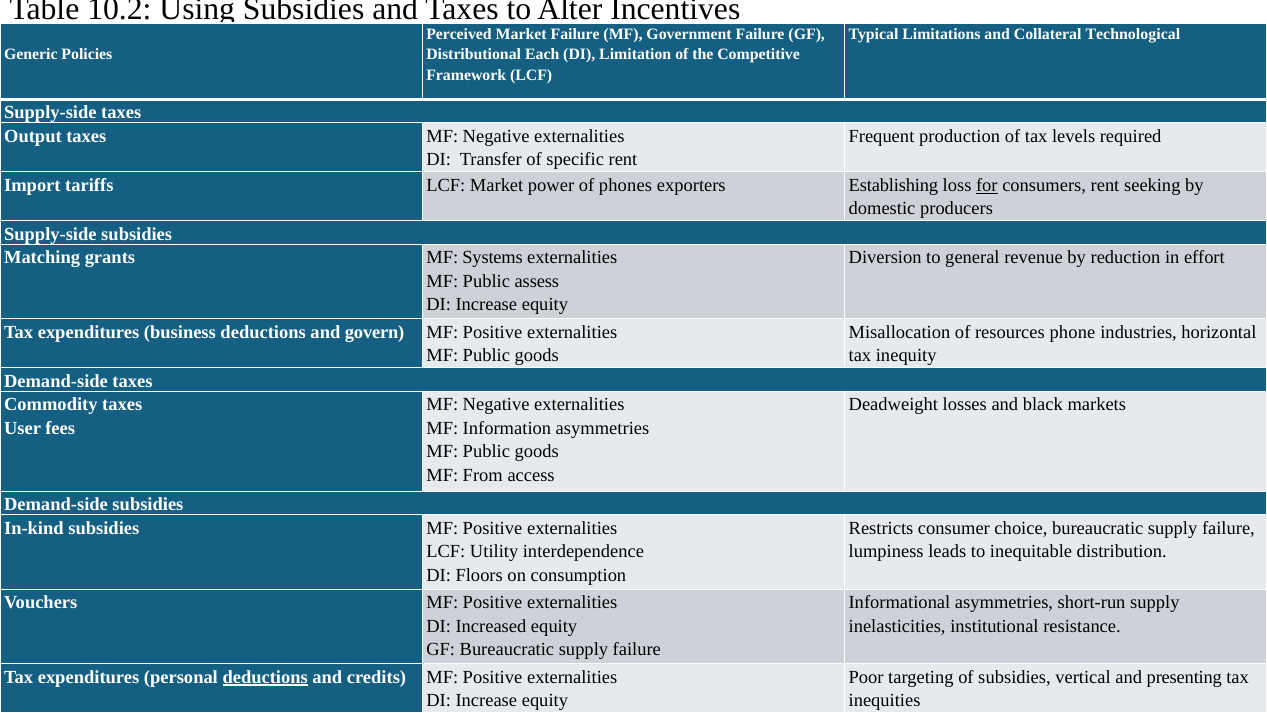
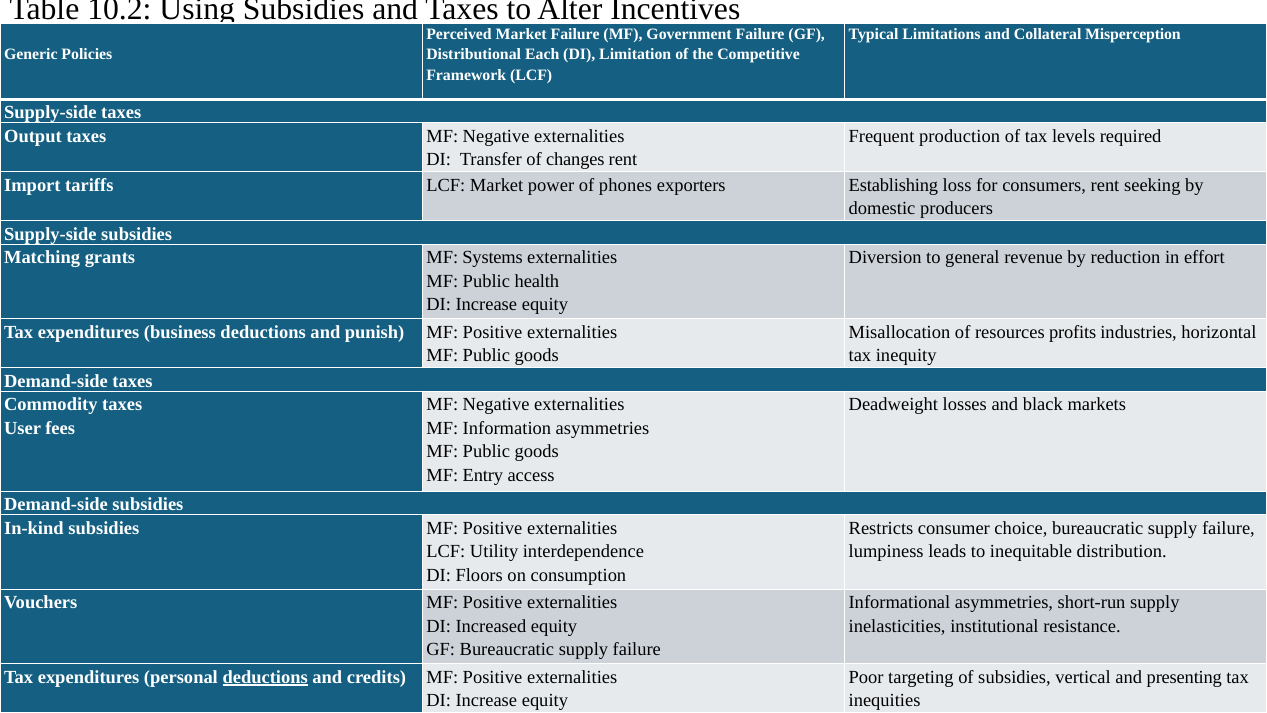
Technological: Technological -> Misperception (1133, 35)
specific: specific -> changes (575, 160)
for underline: present -> none (987, 185)
assess: assess -> health (537, 281)
govern: govern -> punish (375, 332)
phone: phone -> profits (1073, 332)
From: From -> Entry (483, 475)
